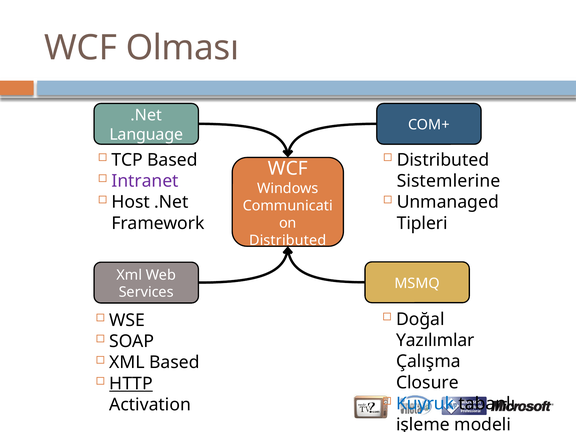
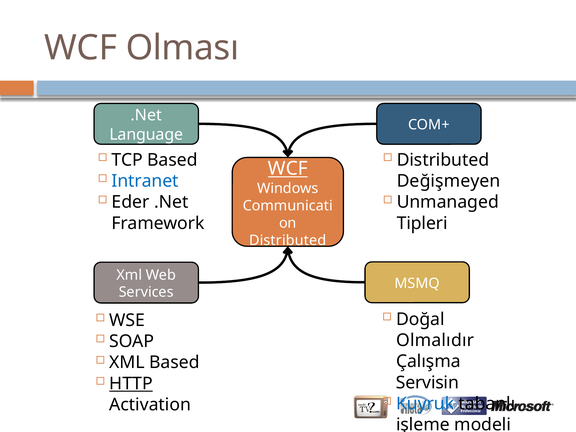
WCF underline: none -> present (288, 169)
Intranet colour: purple -> blue (145, 181)
Sistemlerine: Sistemlerine -> Değişmeyen (449, 181)
Host: Host -> Eder (131, 202)
Yazılımlar: Yazılımlar -> Olmalıdır (435, 340)
Closure: Closure -> Servisin (427, 383)
